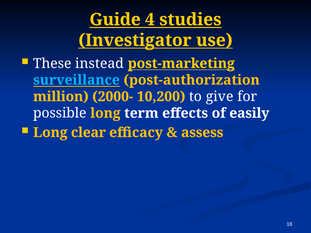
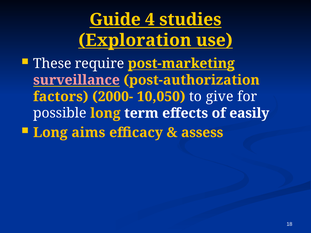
Investigator: Investigator -> Exploration (135, 40)
instead: instead -> require (100, 64)
surveillance colour: light blue -> pink (76, 80)
million: million -> factors (61, 97)
10,200: 10,200 -> 10,050 (161, 97)
clear: clear -> aims (88, 133)
